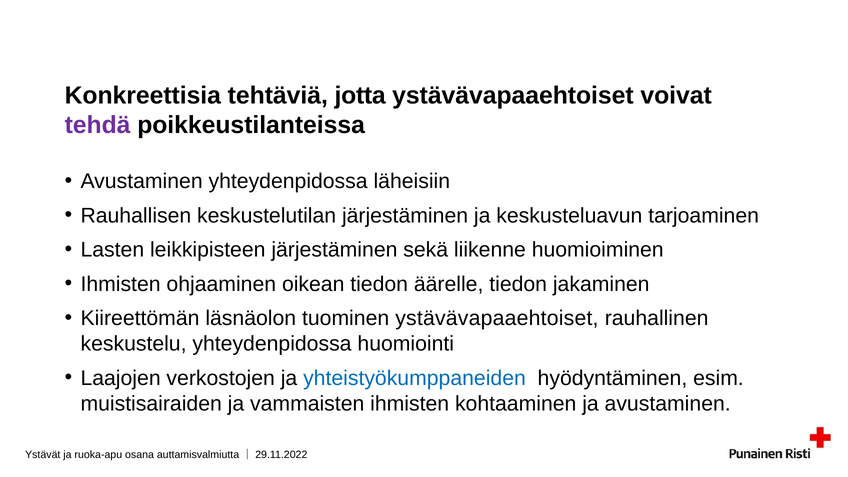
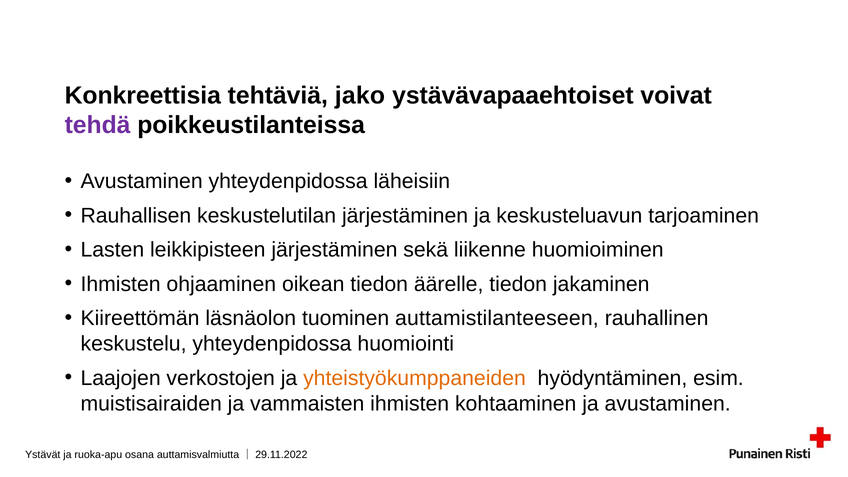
jotta: jotta -> jako (360, 96)
tuominen ystävävapaaehtoiset: ystävävapaaehtoiset -> auttamistilanteeseen (497, 318)
yhteistyökumppaneiden colour: blue -> orange (414, 378)
